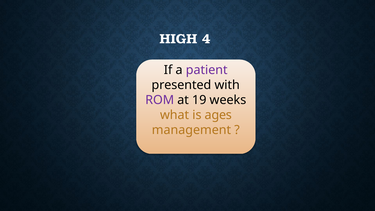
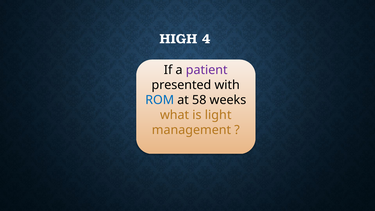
ROM colour: purple -> blue (160, 100)
19: 19 -> 58 (199, 100)
ages: ages -> light (218, 115)
